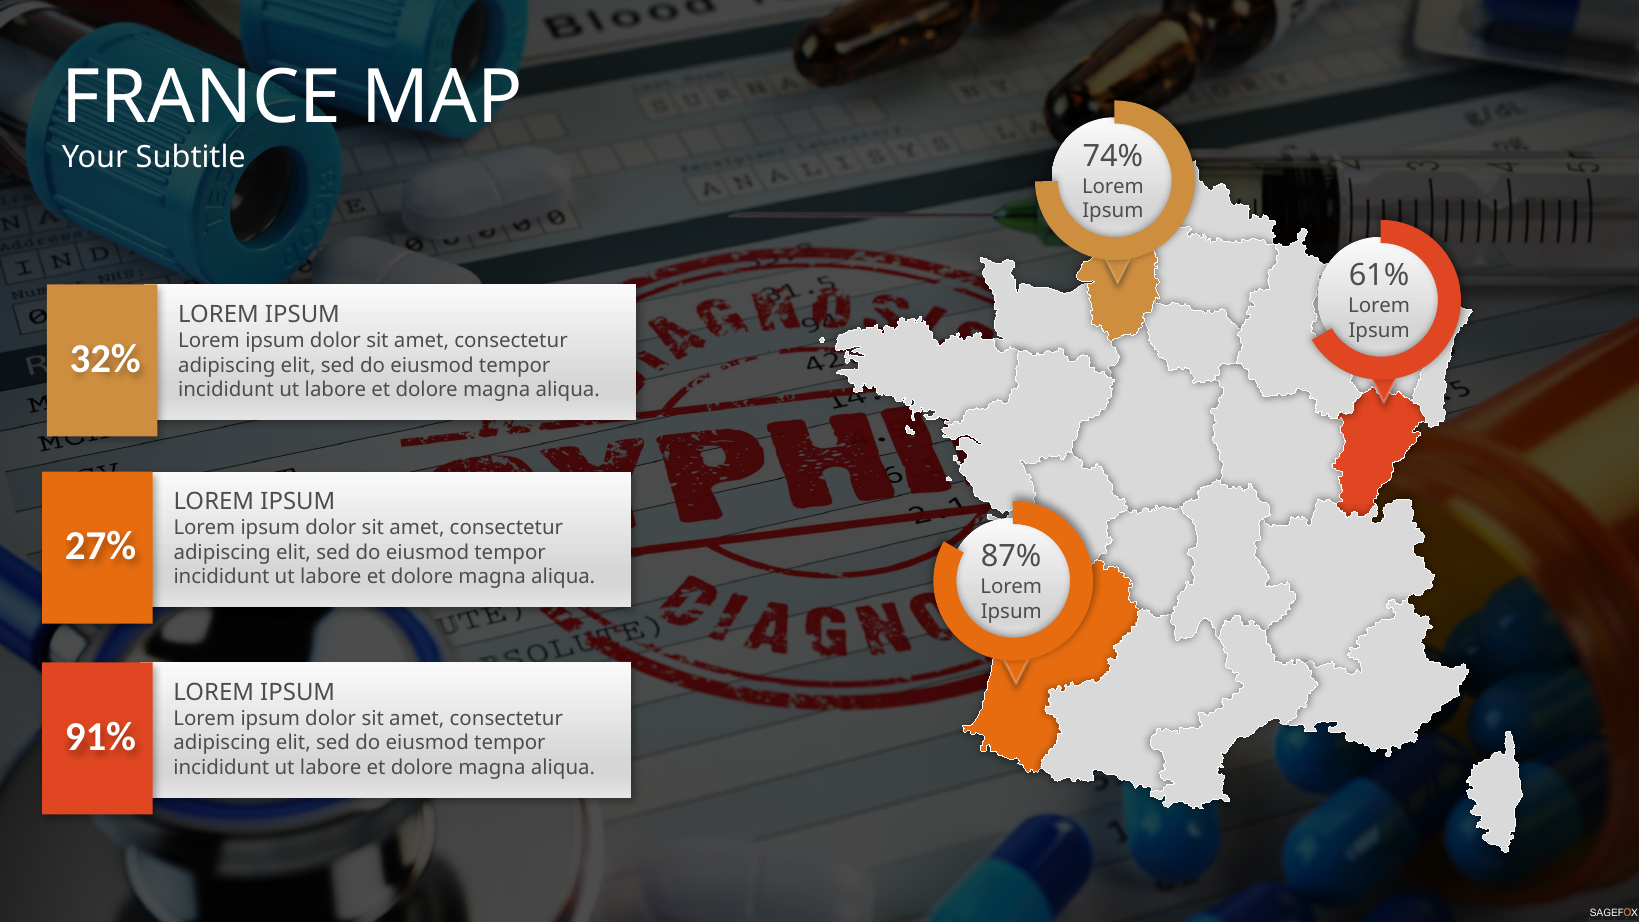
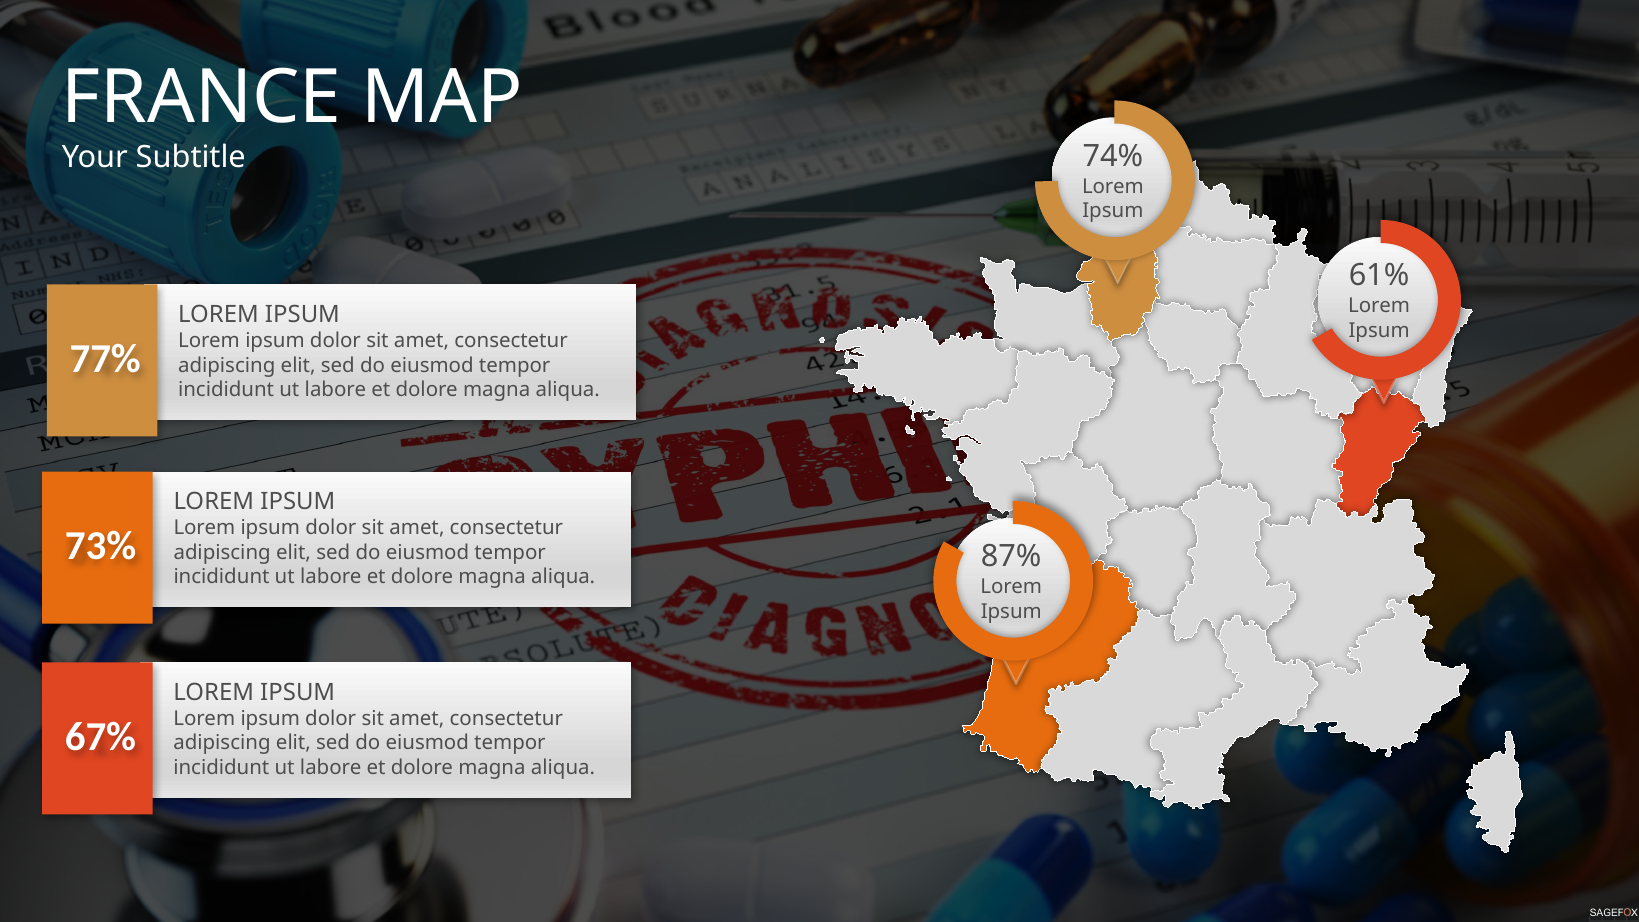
32%: 32% -> 77% (105, 359)
27%: 27% -> 73% (101, 546)
91%: 91% -> 67% (100, 737)
